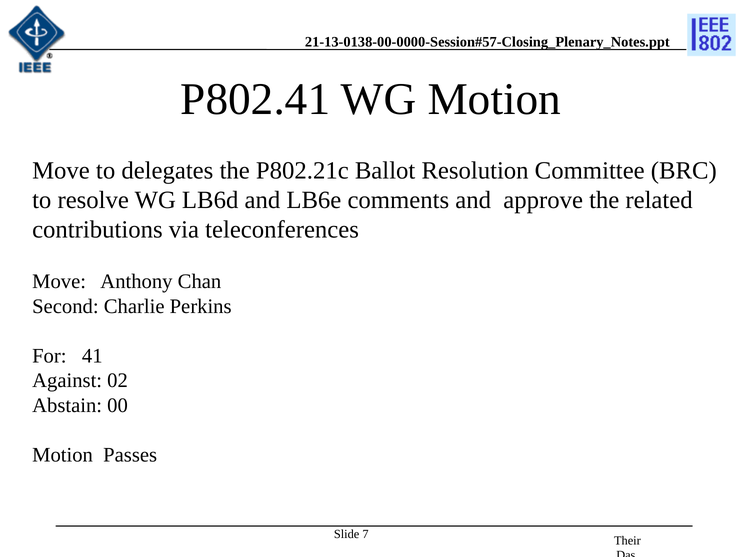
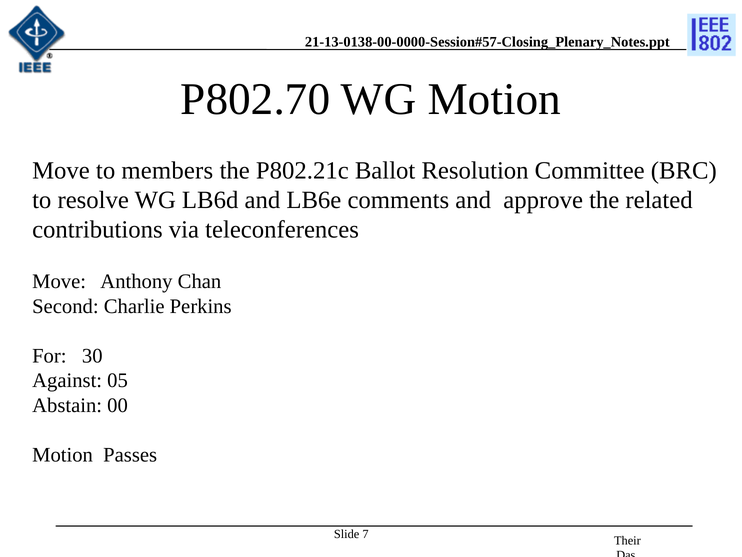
P802.41: P802.41 -> P802.70 (255, 99)
delegates: delegates -> members (167, 170)
41: 41 -> 30 (92, 355)
02: 02 -> 05 (118, 380)
